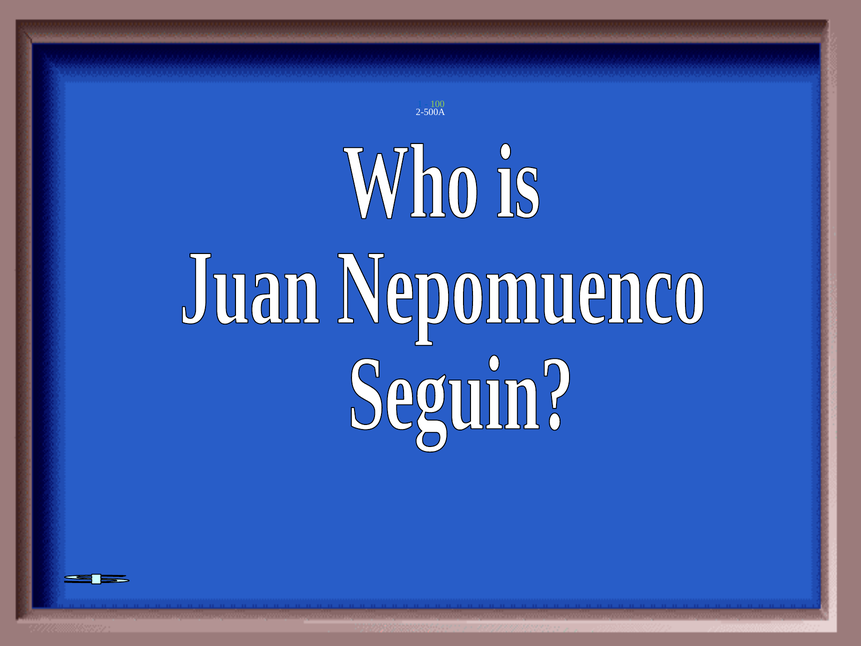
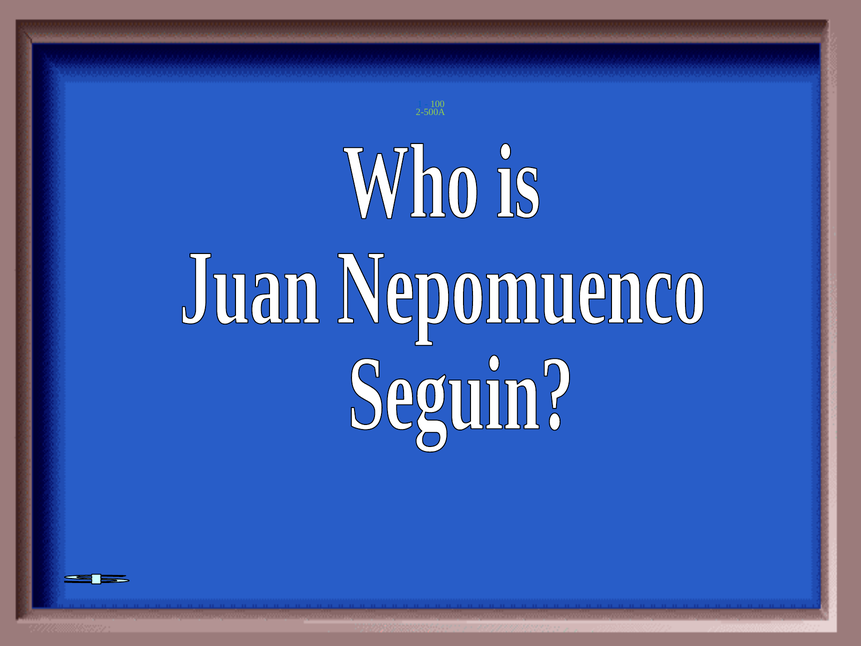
2-500A colour: white -> light green (430, 112)
